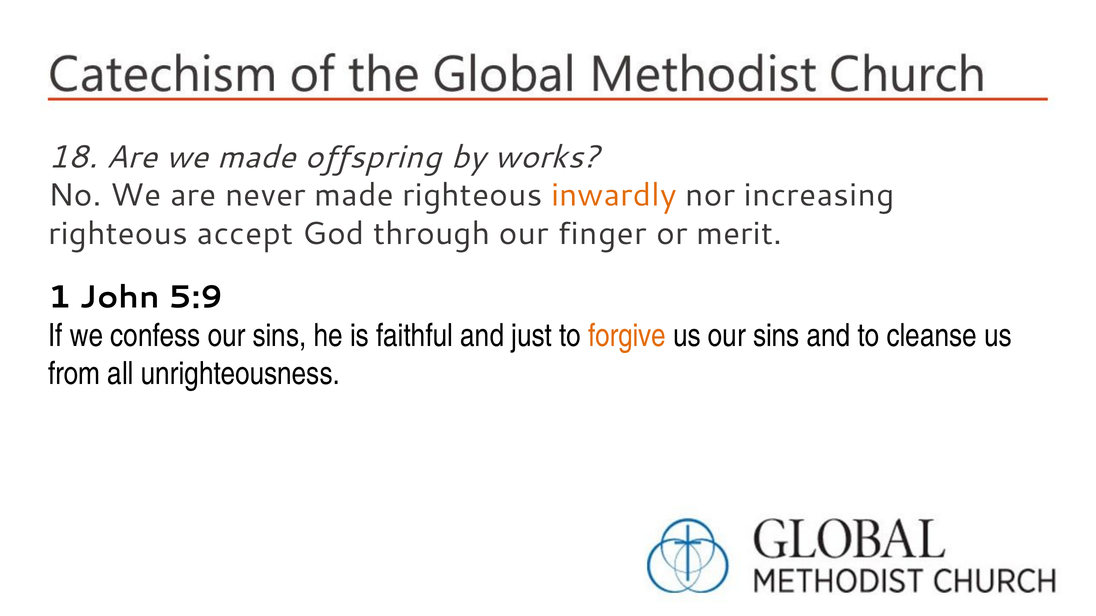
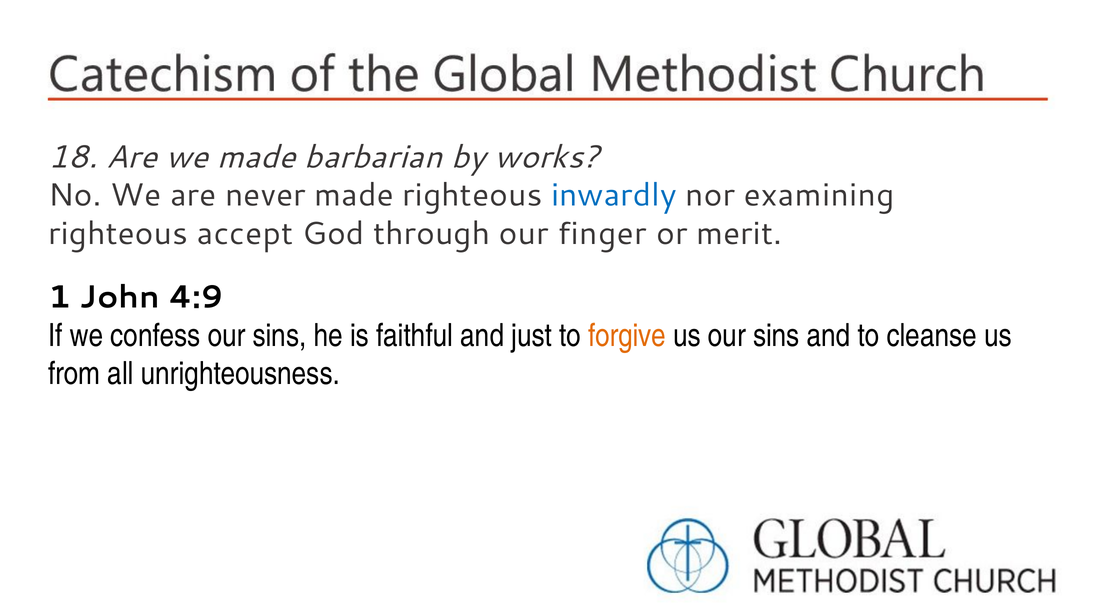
offspring: offspring -> barbarian (373, 157)
inwardly colour: orange -> blue (614, 195)
increasing: increasing -> examining (819, 195)
5:9: 5:9 -> 4:9 (196, 297)
